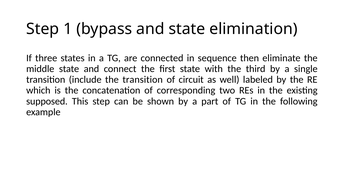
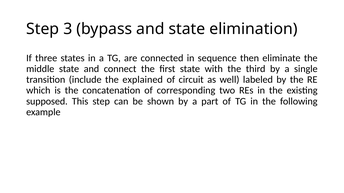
1: 1 -> 3 (68, 29)
the transition: transition -> explained (143, 80)
